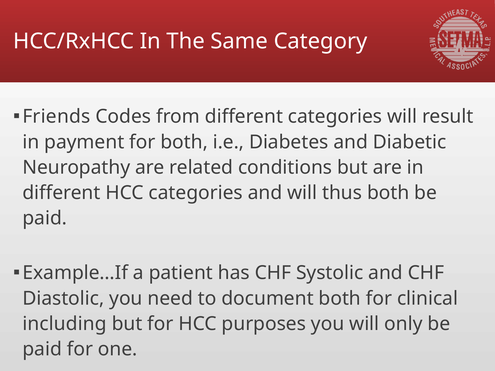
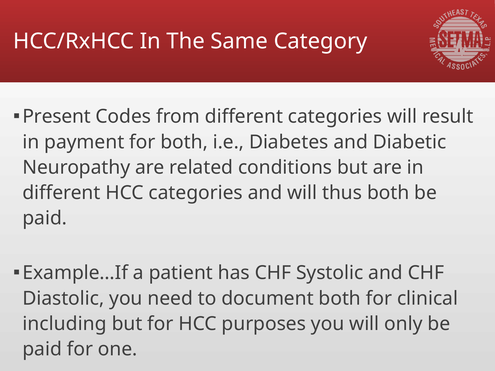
Friends: Friends -> Present (57, 117)
